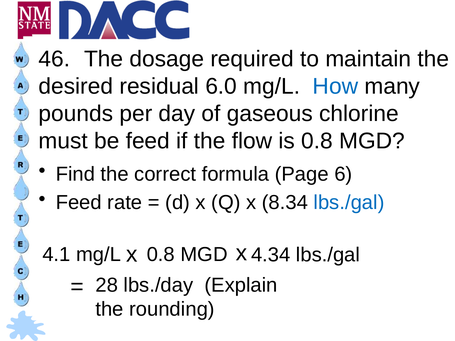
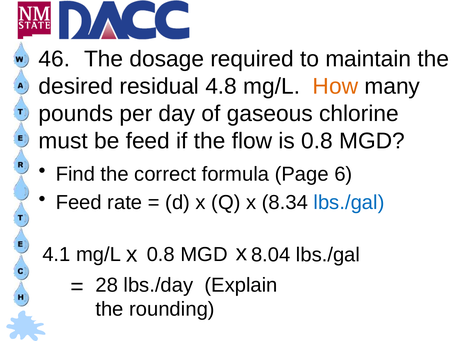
6.0: 6.0 -> 4.8 (221, 86)
How colour: blue -> orange (335, 86)
4.34: 4.34 -> 8.04 (271, 255)
